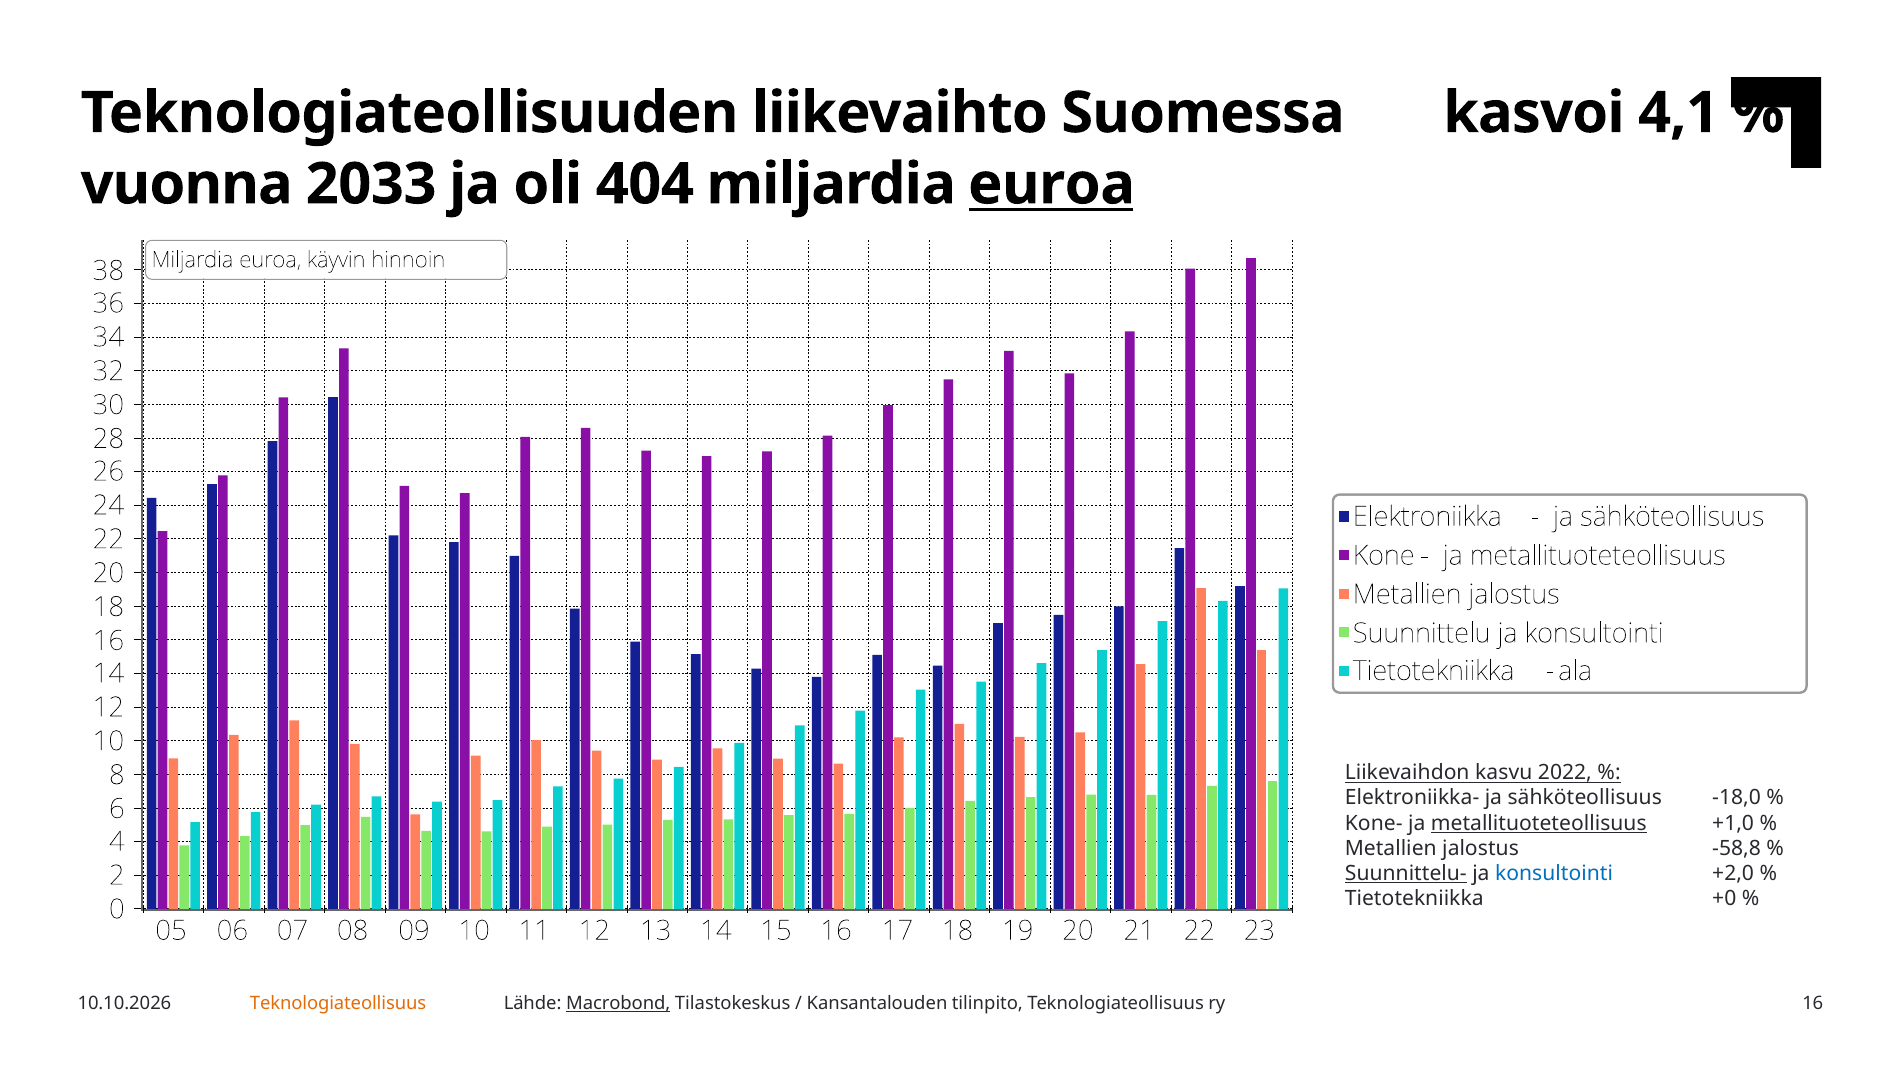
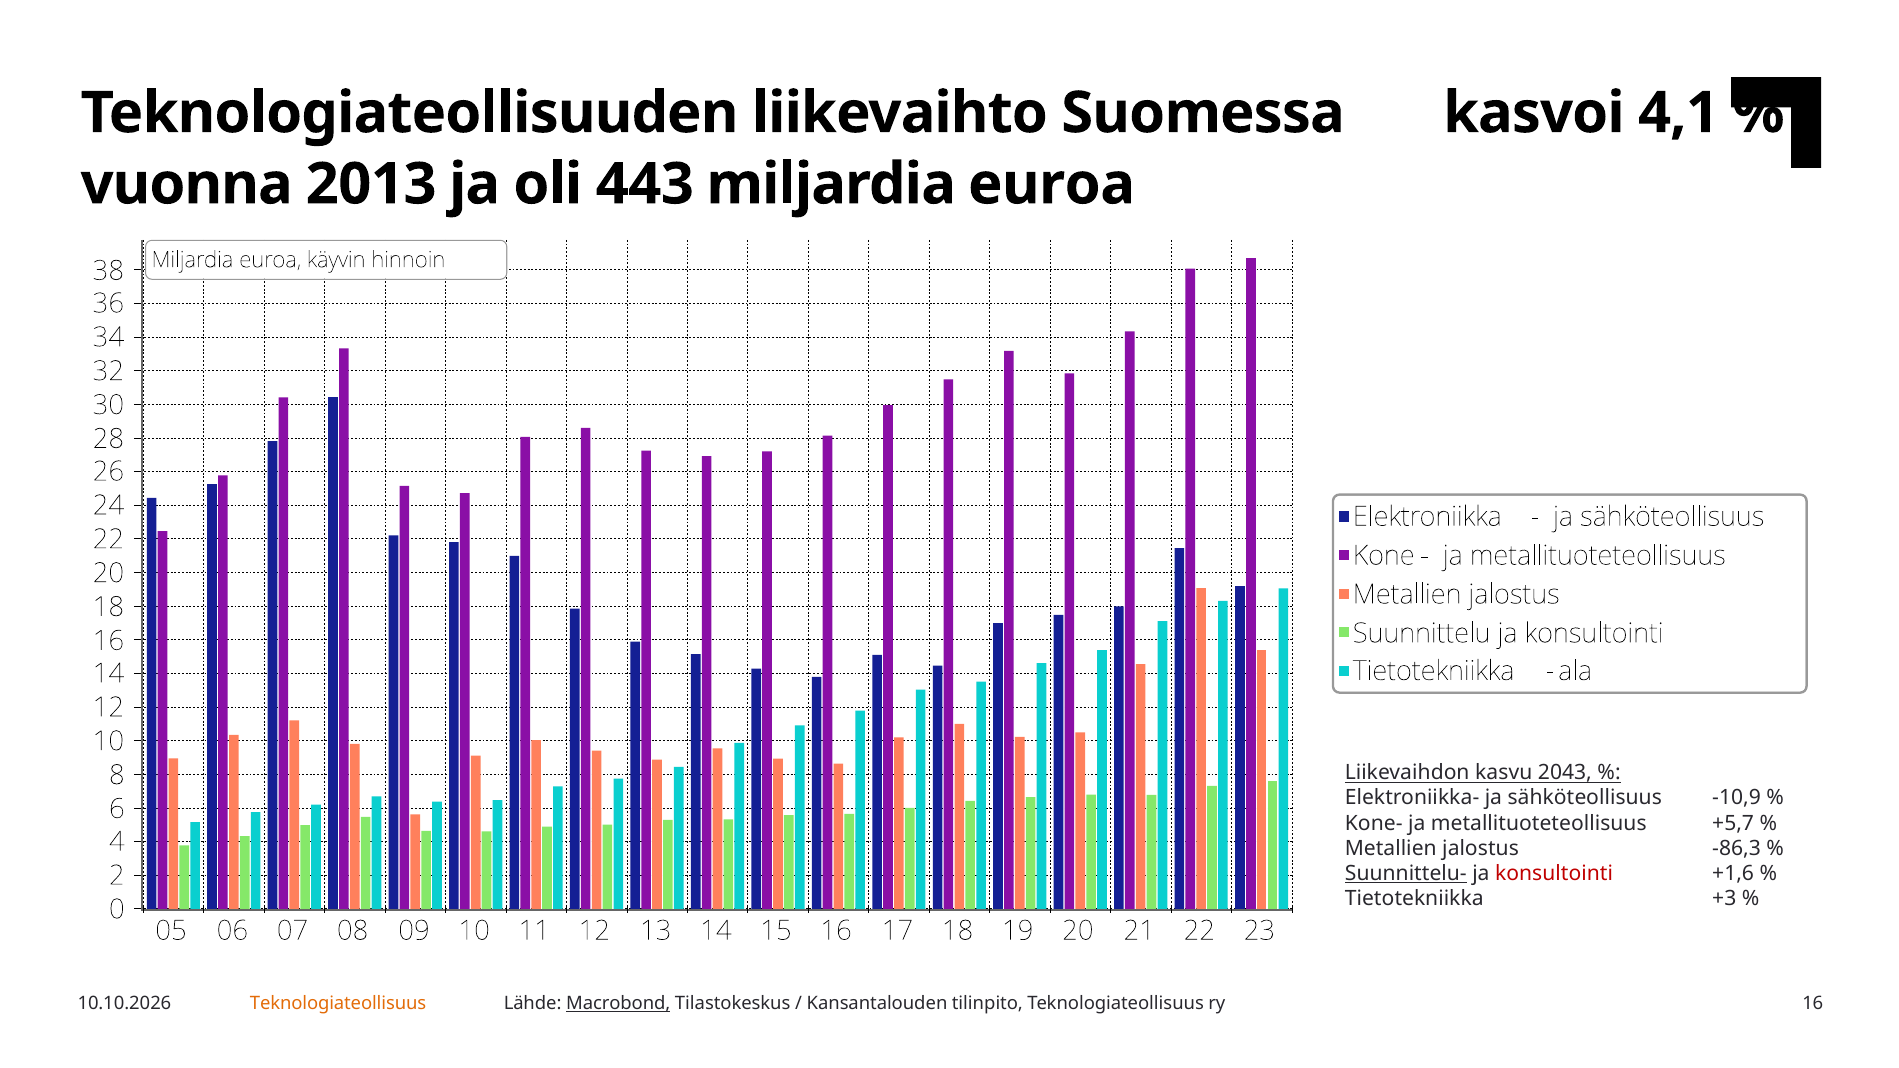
2033: 2033 -> 2013 (371, 184)
404: 404 -> 443 (645, 184)
euroa underline: present -> none (1051, 184)
2022: 2022 -> 2043 (1565, 773)
-18,0: -18,0 -> -10,9 (1737, 798)
metallituoteteollisuus underline: present -> none (1539, 823)
+1,0: +1,0 -> +5,7 (1733, 823)
-58,8: -58,8 -> -86,3 (1737, 849)
konsultointi colour: blue -> red (1554, 874)
+2,0: +2,0 -> +1,6 (1733, 874)
+0: +0 -> +3 (1724, 899)
